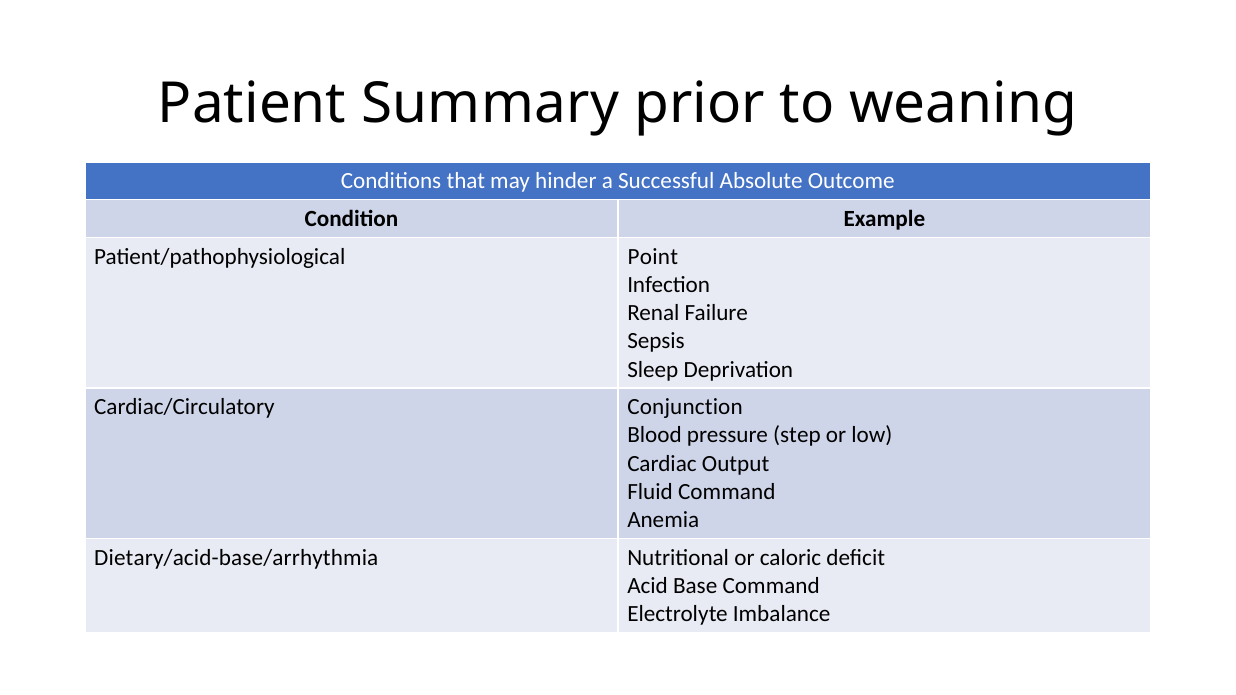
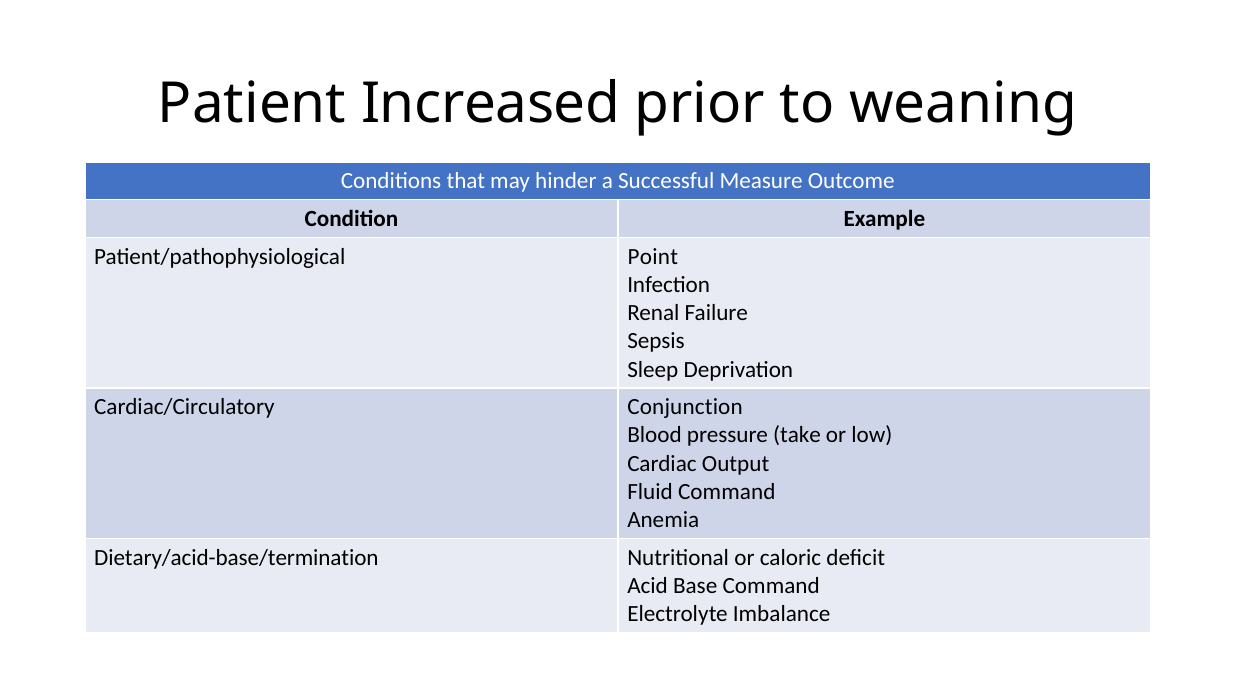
Summary: Summary -> Increased (491, 104)
Absolute: Absolute -> Measure (761, 181)
step: step -> take (797, 435)
Dietary/acid-base/arrhythmia: Dietary/acid-base/arrhythmia -> Dietary/acid-base/termination (236, 558)
